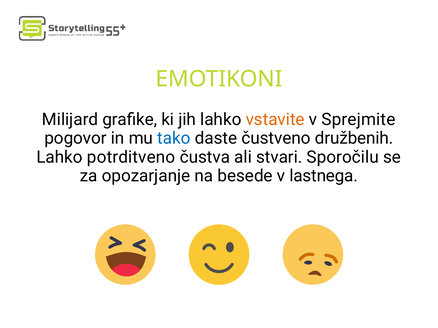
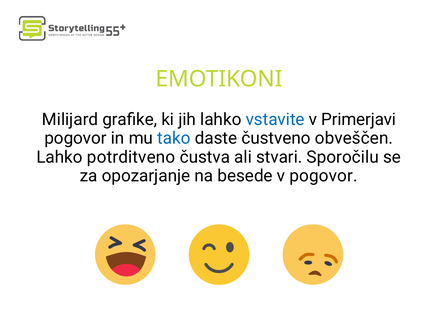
vstavite colour: orange -> blue (275, 120)
Sprejmite: Sprejmite -> Primerjavi (359, 120)
družbenih: družbenih -> obveščen (354, 138)
v lastnega: lastnega -> pogovor (324, 176)
